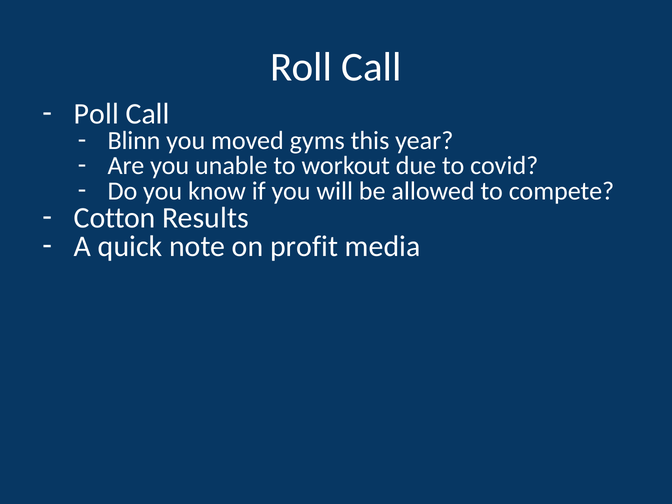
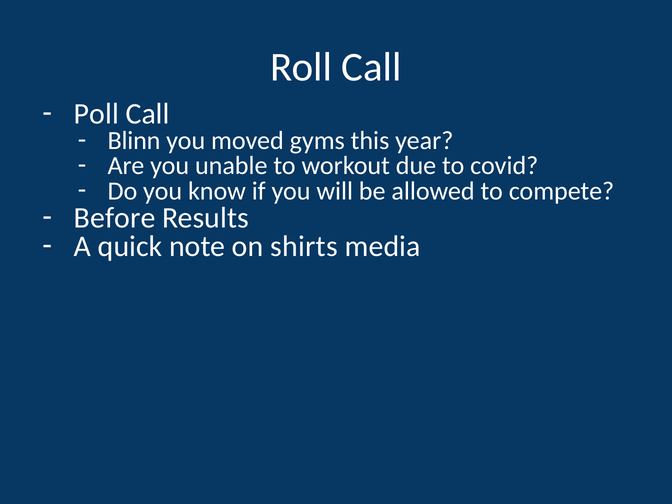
Cotton: Cotton -> Before (115, 218)
profit: profit -> shirts (304, 246)
